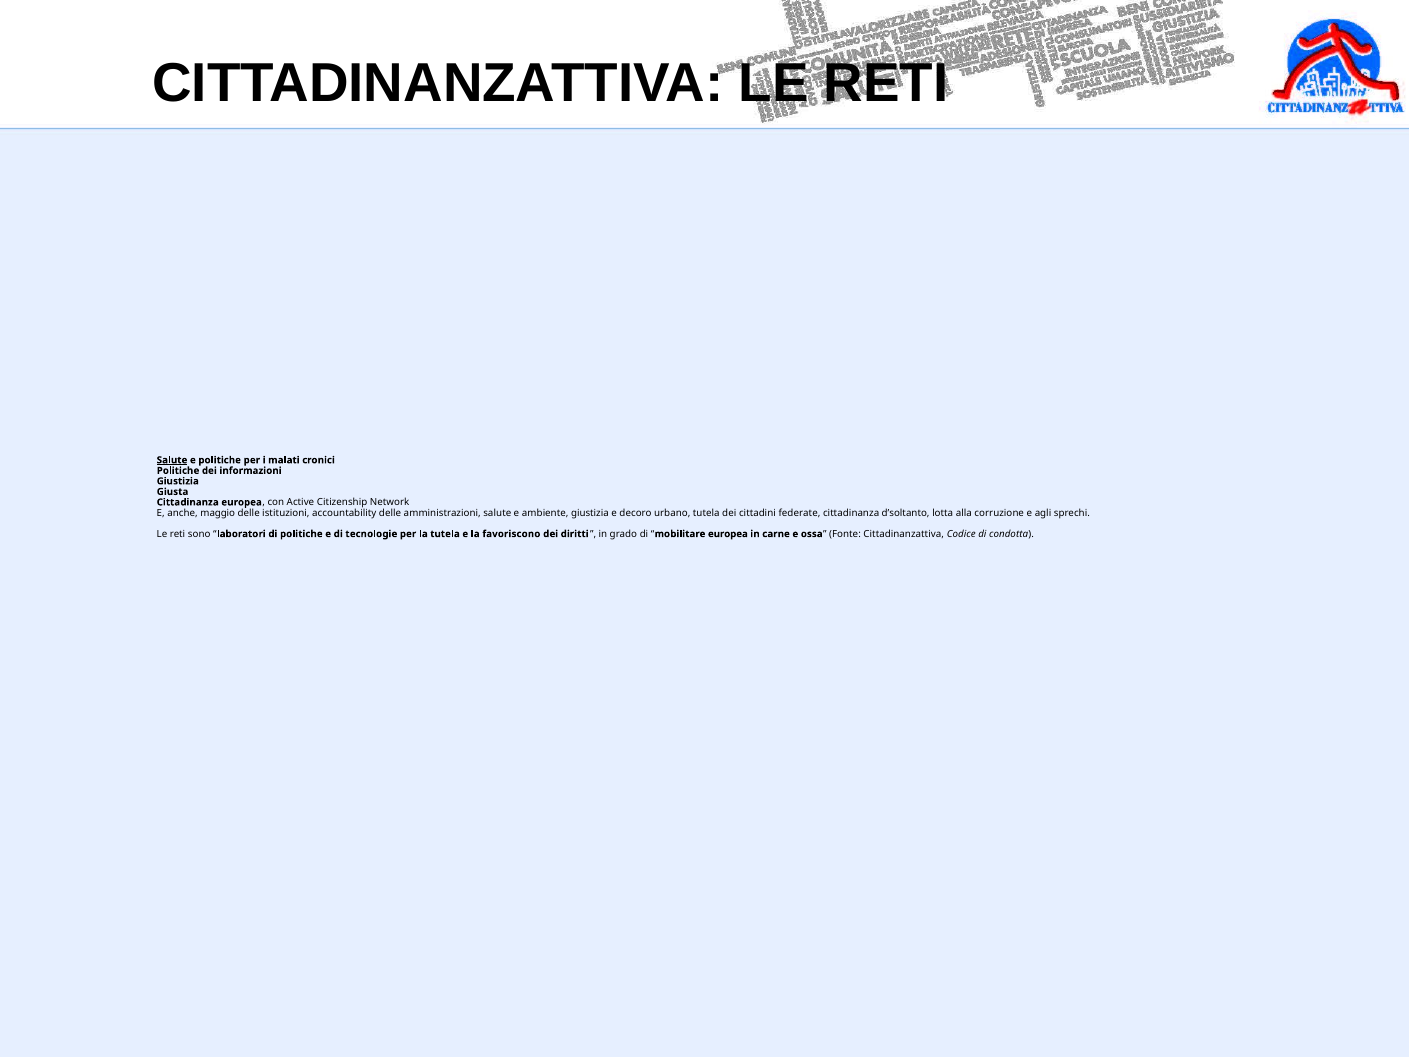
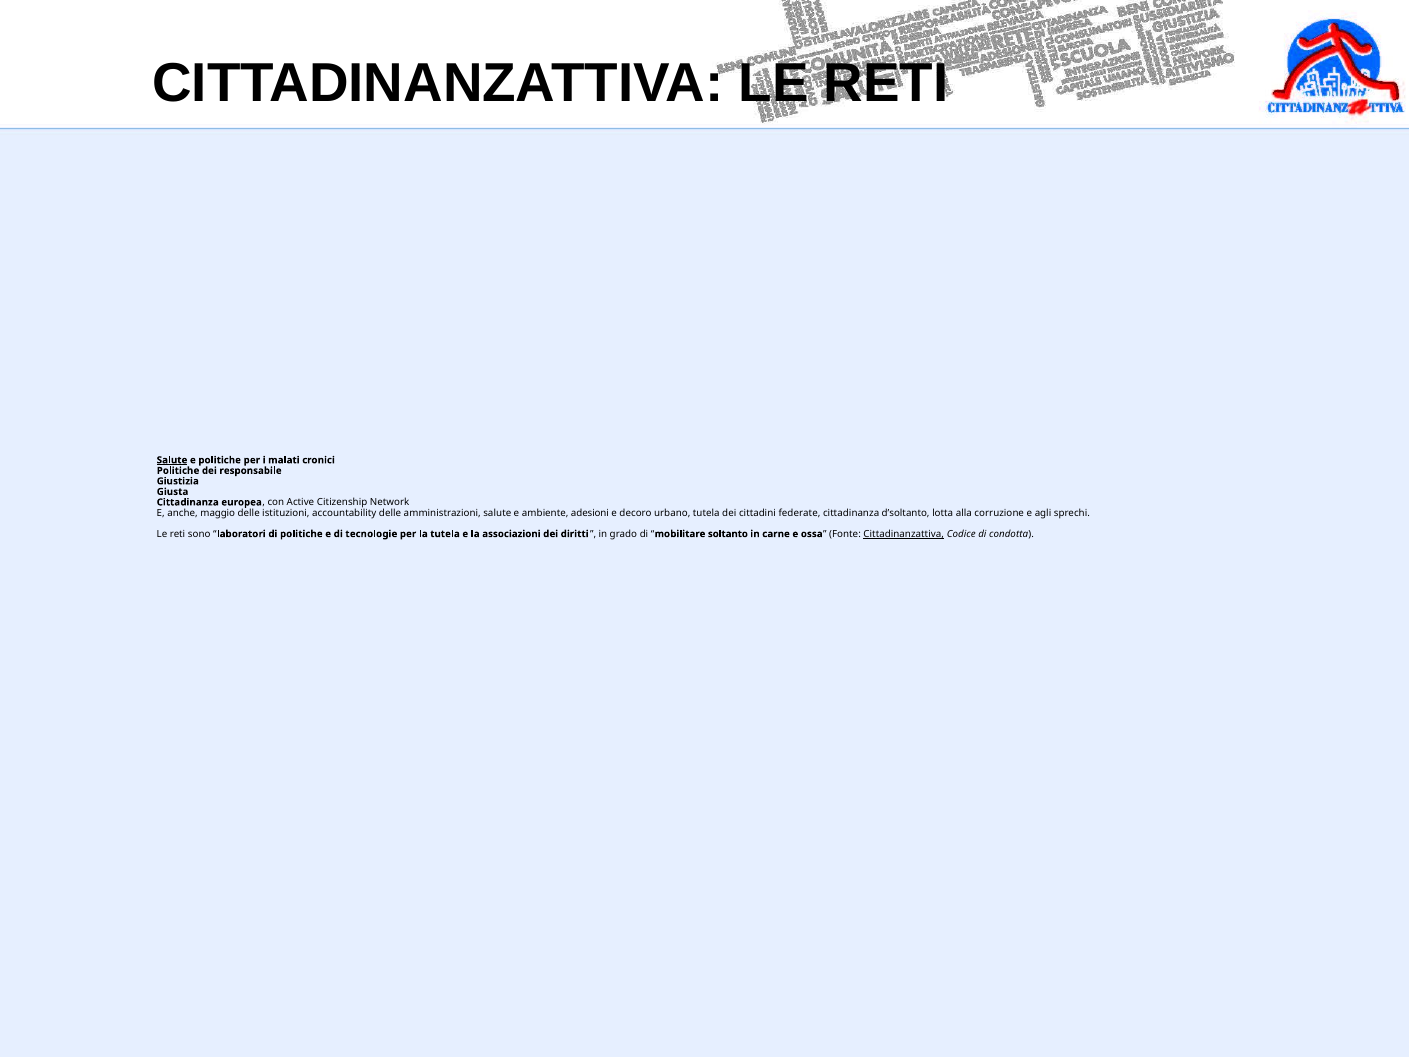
informazioni: informazioni -> responsabile (251, 471)
ambiente giustizia: giustizia -> adesioni (590, 513)
favoriscono: favoriscono -> associazioni (511, 534)
mobilitare europea: europea -> soltanto (728, 534)
Cittadinanzattiva underline: none -> present (904, 534)
